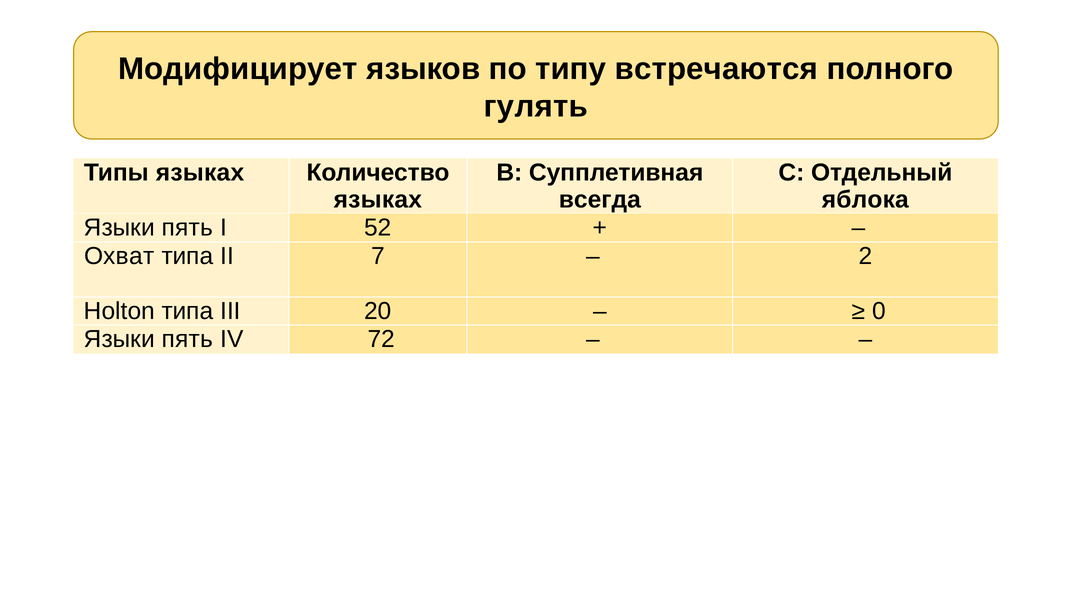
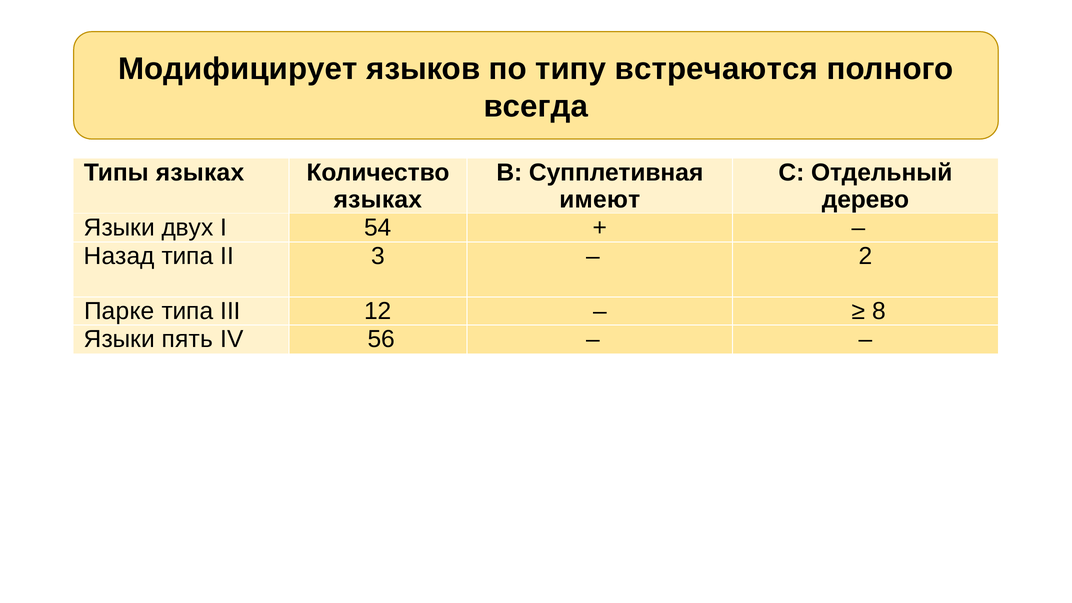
гулять: гулять -> всегда (536, 106)
всегда: всегда -> имеют (600, 200)
яблока: яблока -> дерево (865, 200)
пять: пять -> двух (187, 227)
52: 52 -> 54 (378, 227)
Охват: Охват -> Назад (119, 256)
7: 7 -> 3 (378, 256)
Holton: Holton -> Парке (119, 311)
20: 20 -> 12 (378, 311)
0: 0 -> 8 (879, 311)
72: 72 -> 56 (381, 339)
